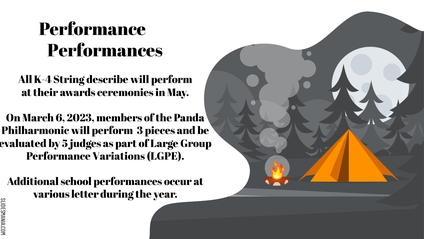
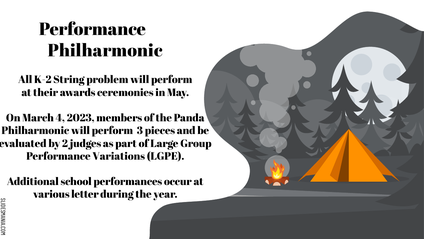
Performances: Performances -> Philharmonic (105, 50)
K-4: K-4 -> K-2 (43, 80)
describe: describe -> problem (107, 80)
6: 6 -> 4 (60, 118)
5: 5 -> 2 (65, 143)
